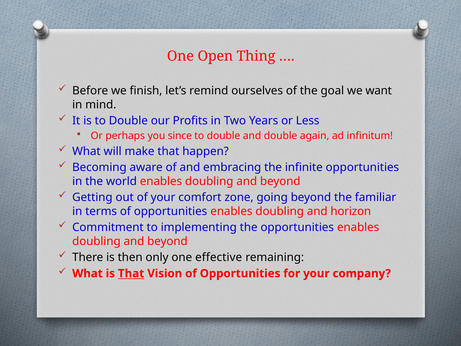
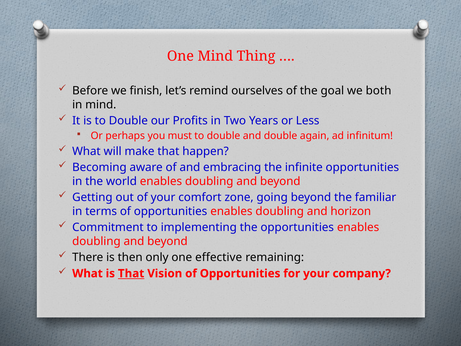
One Open: Open -> Mind (215, 56)
want: want -> both (379, 91)
since: since -> must (180, 136)
